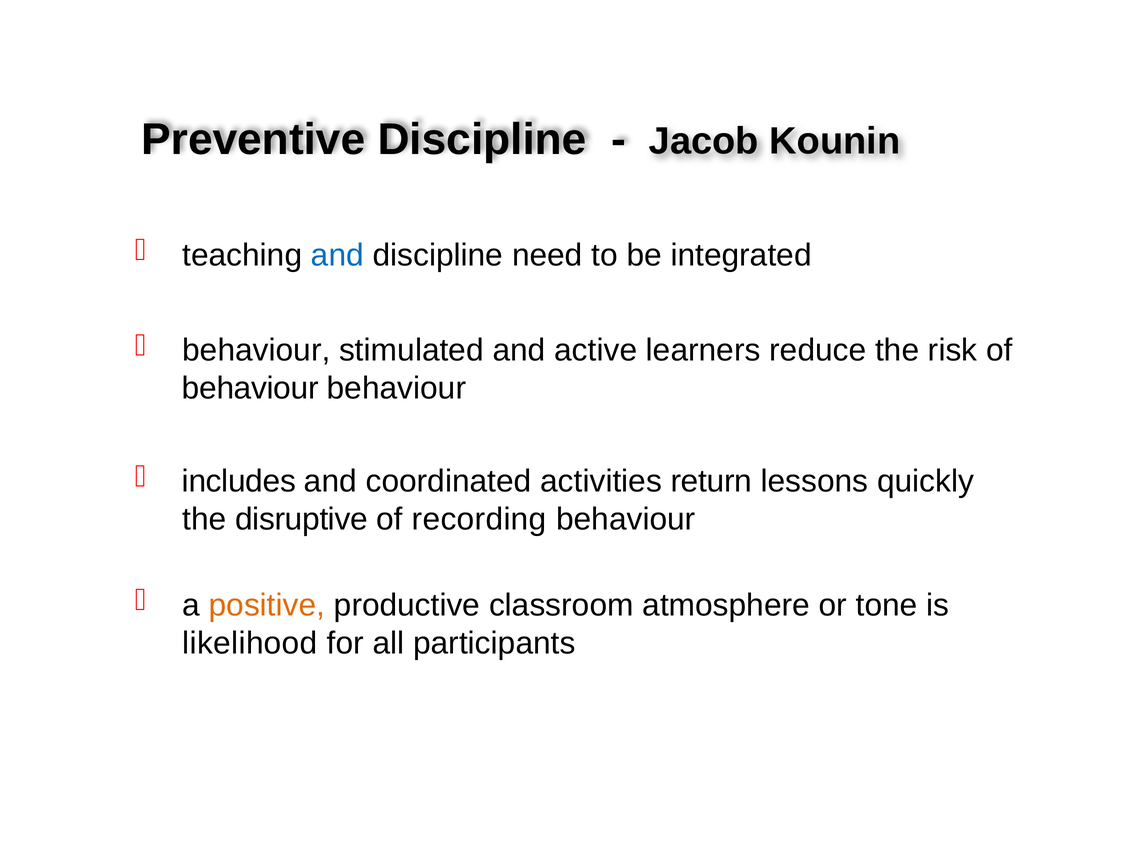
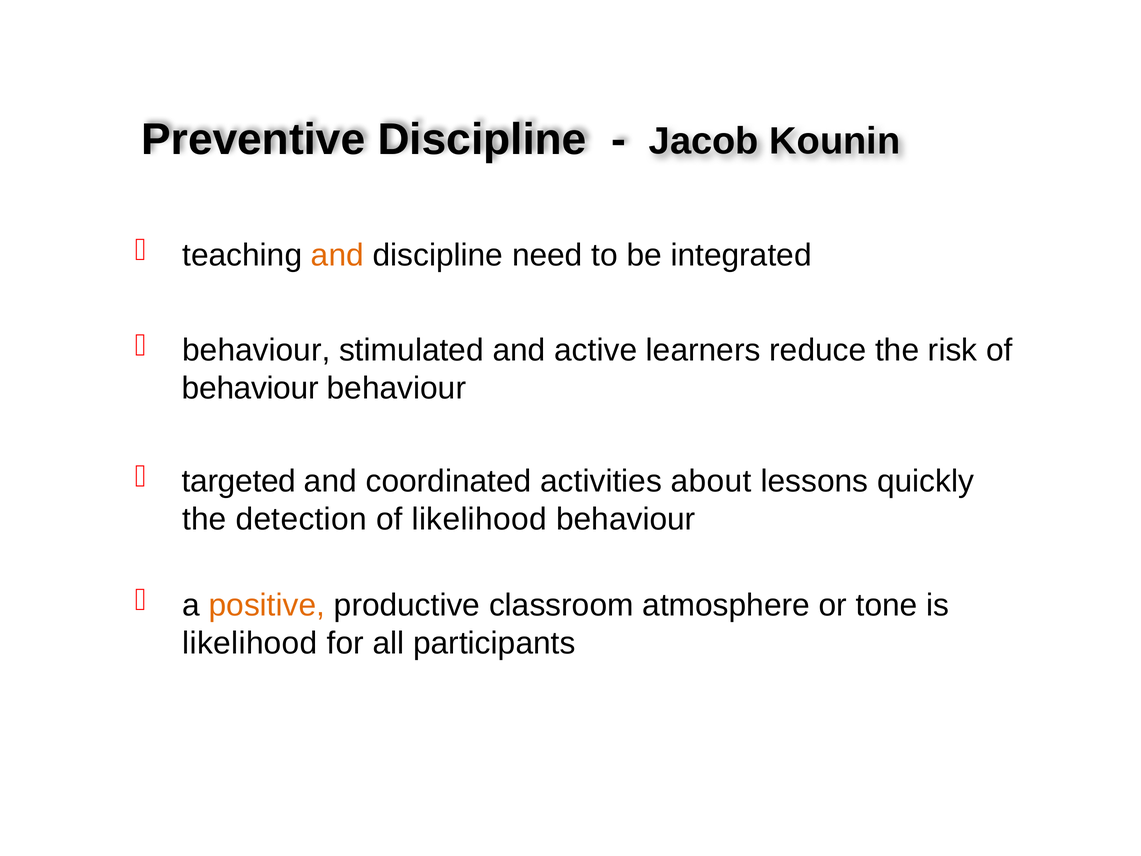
and colour: blue -> orange (337, 255)
includes: includes -> targeted (239, 481)
return: return -> about (711, 481)
disruptive: disruptive -> detection (301, 519)
of recording: recording -> likelihood (479, 519)
